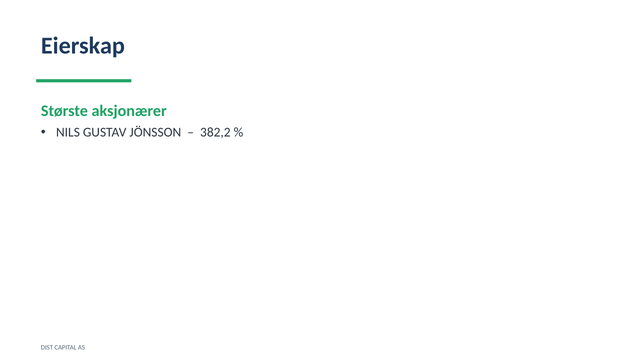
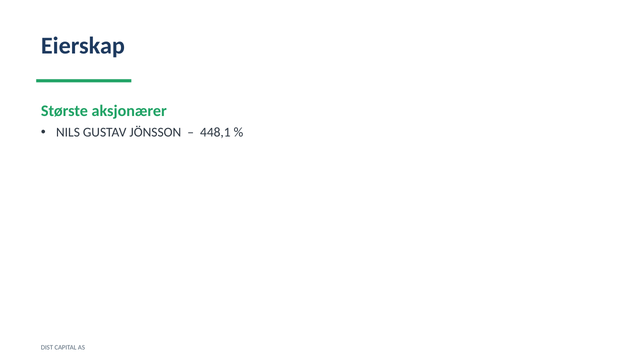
382,2: 382,2 -> 448,1 (215, 132)
